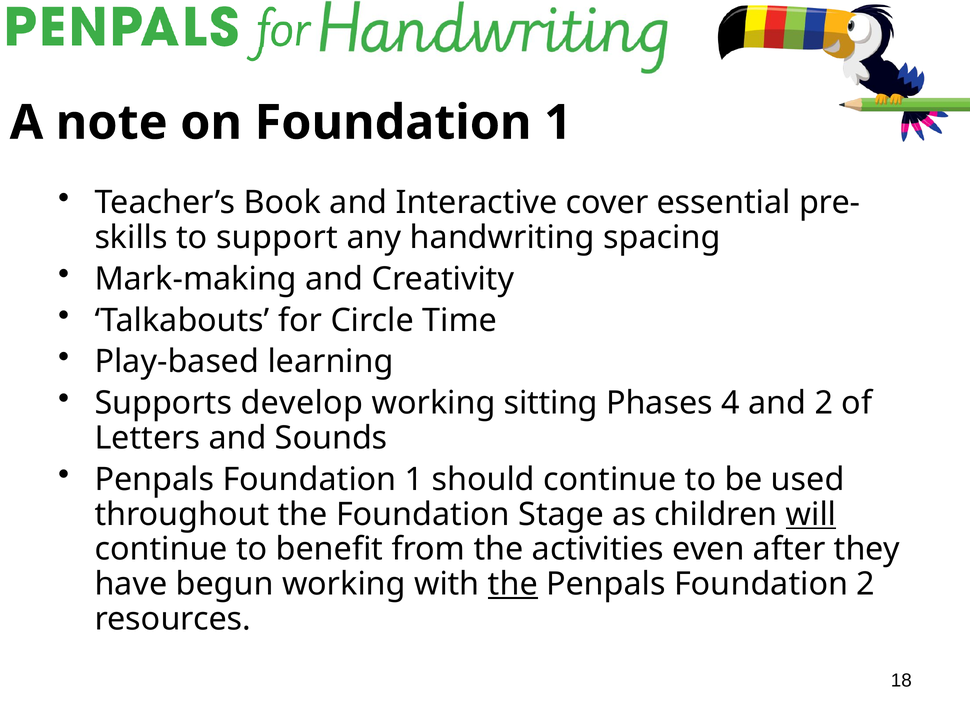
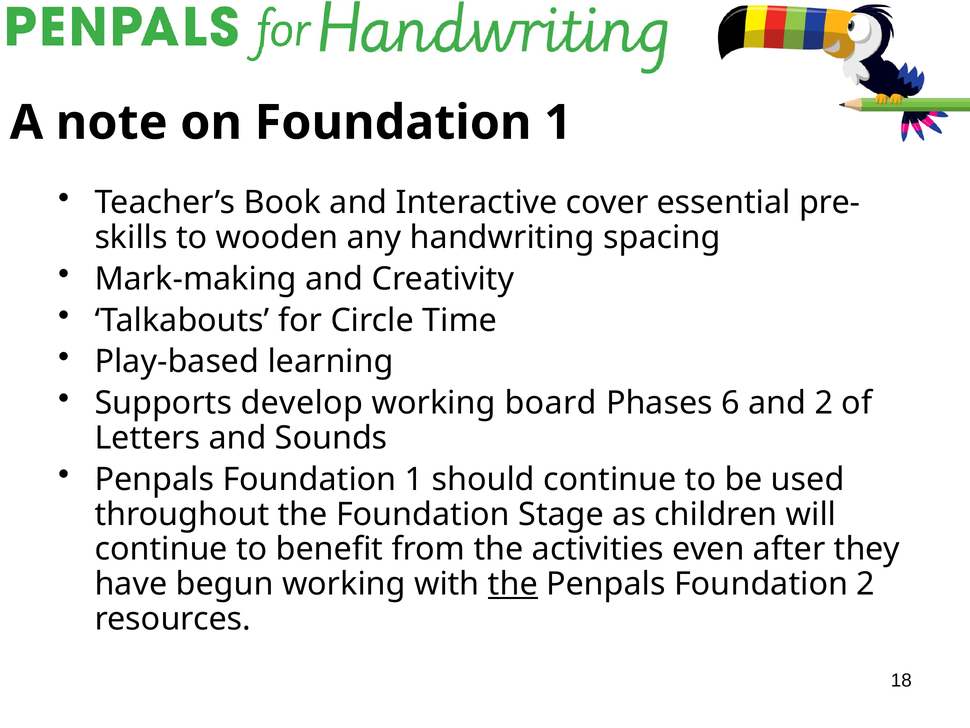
support: support -> wooden (277, 237)
sitting: sitting -> board (551, 403)
4: 4 -> 6 (731, 403)
will underline: present -> none (811, 514)
